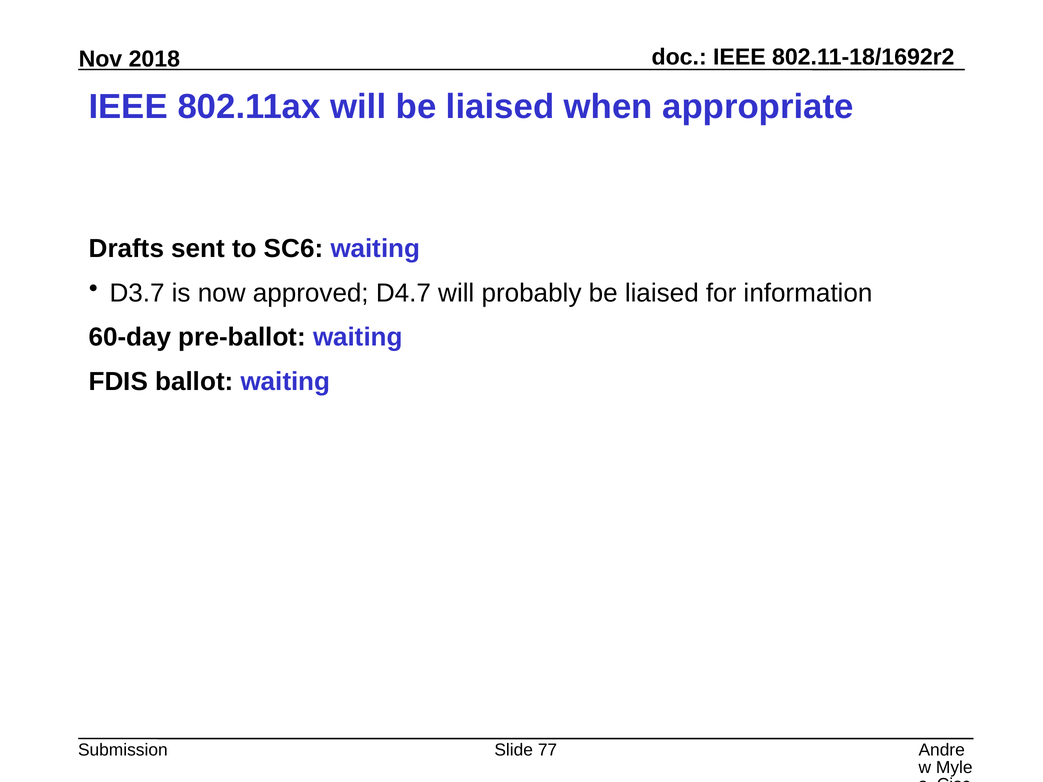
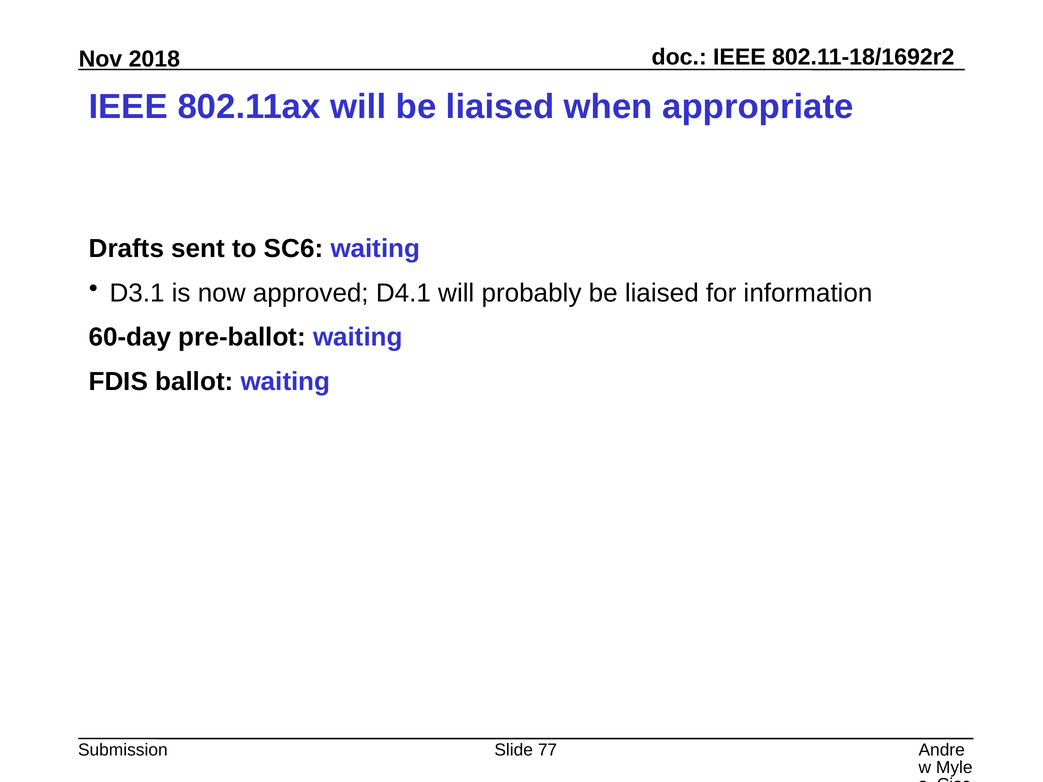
D3.7: D3.7 -> D3.1 (137, 293)
D4.7: D4.7 -> D4.1 (403, 293)
